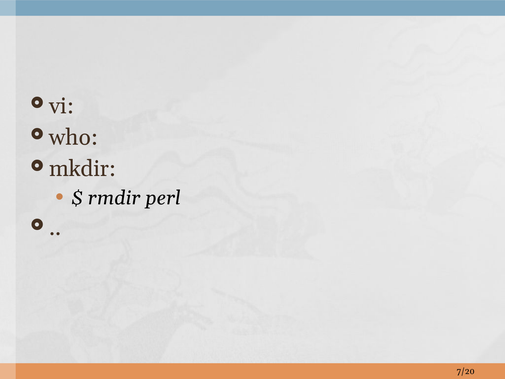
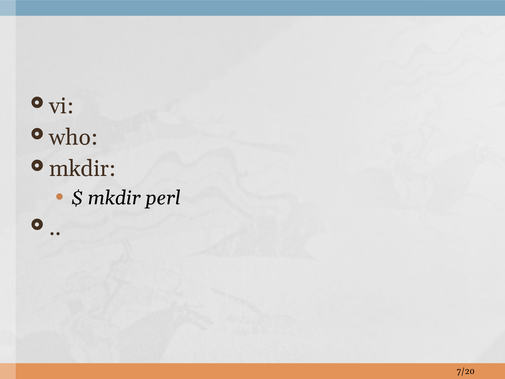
rmdir: rmdir -> mkdir (114, 198)
